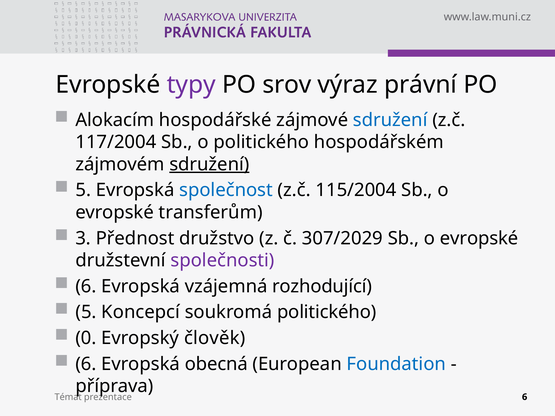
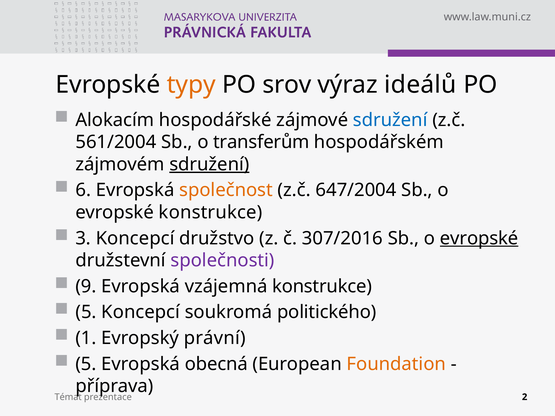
typy colour: purple -> orange (191, 85)
právní: právní -> ideálů (420, 85)
117/2004: 117/2004 -> 561/2004 (116, 142)
o politického: politického -> transferům (261, 142)
5: 5 -> 6 (83, 190)
společnost colour: blue -> orange (226, 190)
115/2004: 115/2004 -> 647/2004 (356, 190)
evropské transferům: transferům -> konstrukce (211, 213)
3 Přednost: Přednost -> Koncepcí (135, 238)
307/2029: 307/2029 -> 307/2016 (342, 238)
evropské underline: none -> present (479, 238)
6: 6 -> 9 (86, 287)
vzájemná rozhodující: rozhodující -> konstrukce (322, 287)
0: 0 -> 1 (86, 338)
člověk: člověk -> právní (215, 338)
6: 6 -> 5 (86, 364)
Foundation colour: blue -> orange (396, 364)
6: 6 -> 2 (525, 397)
